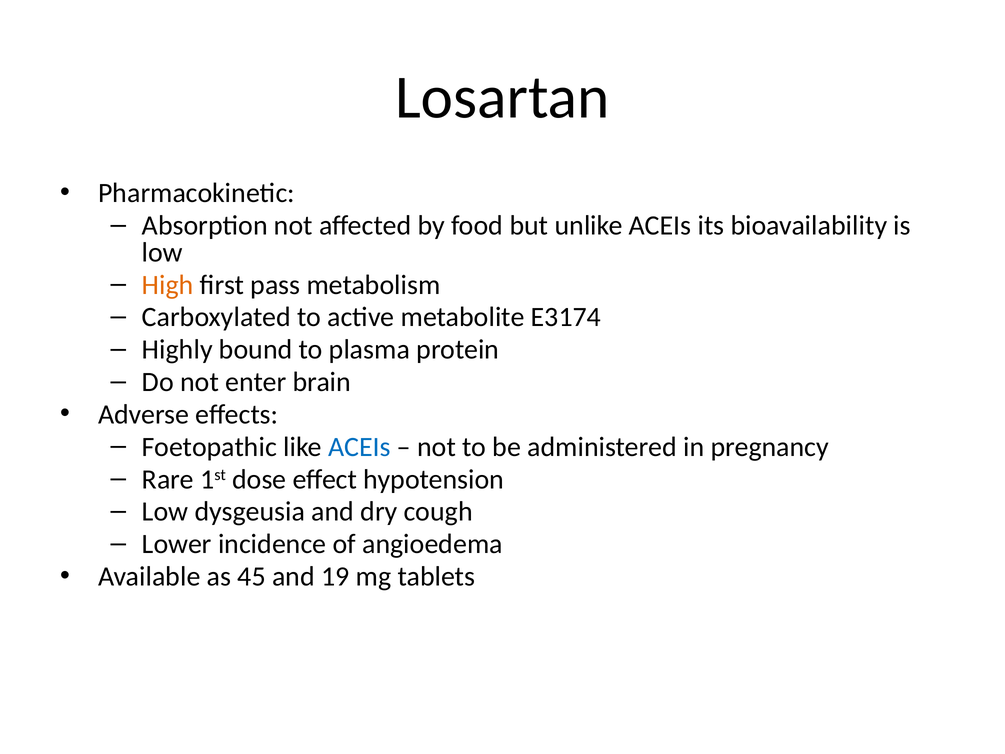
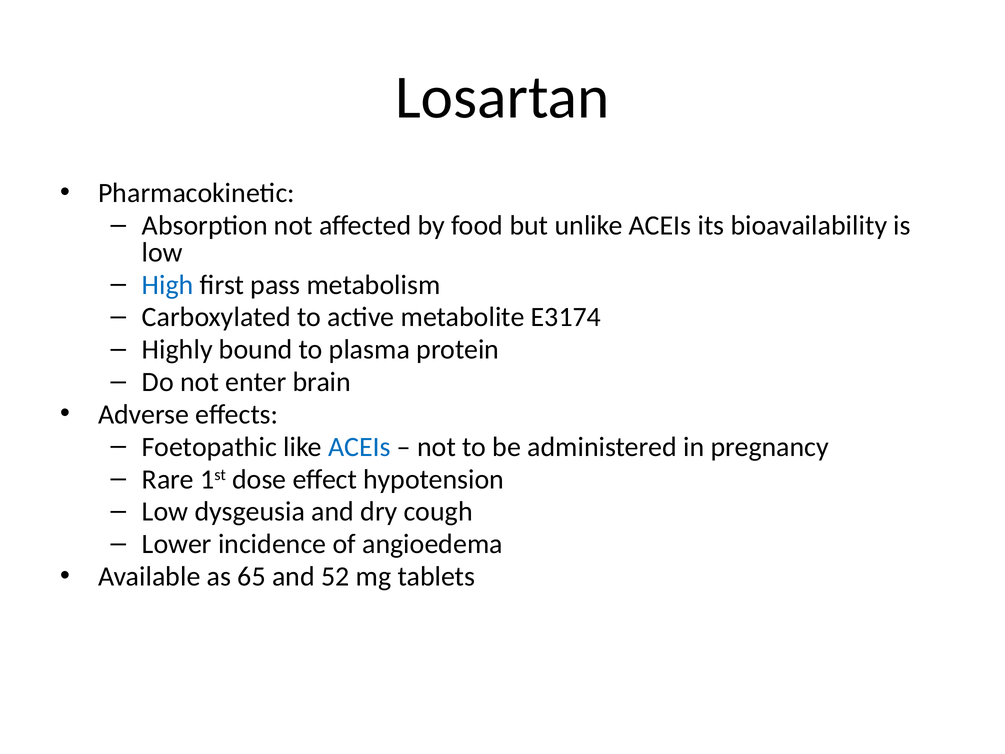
High colour: orange -> blue (168, 285)
45: 45 -> 65 (252, 576)
19: 19 -> 52 (335, 576)
